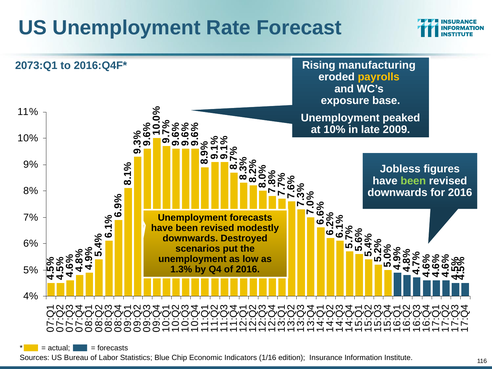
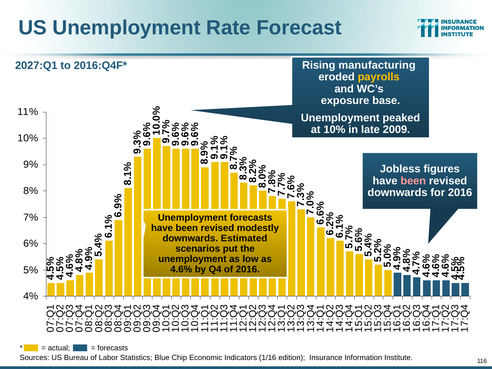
2073:Q1: 2073:Q1 -> 2027:Q1 (36, 66)
been colour: light green -> pink (413, 181)
Destroyed: Destroyed -> Estimated (244, 238)
1.3%: 1.3% -> 4.6% (181, 269)
